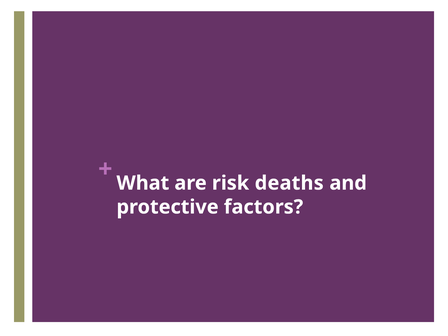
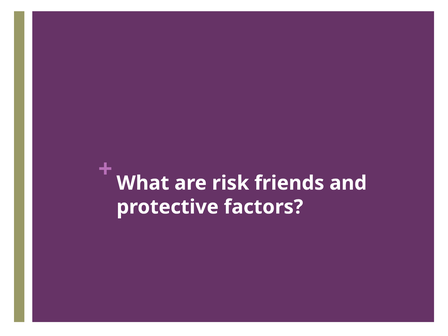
deaths: deaths -> friends (289, 183)
